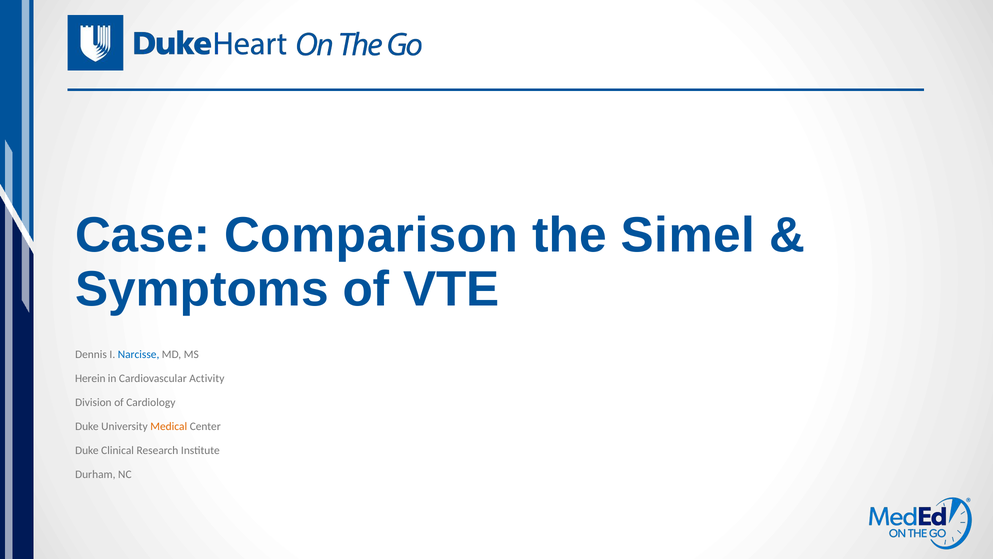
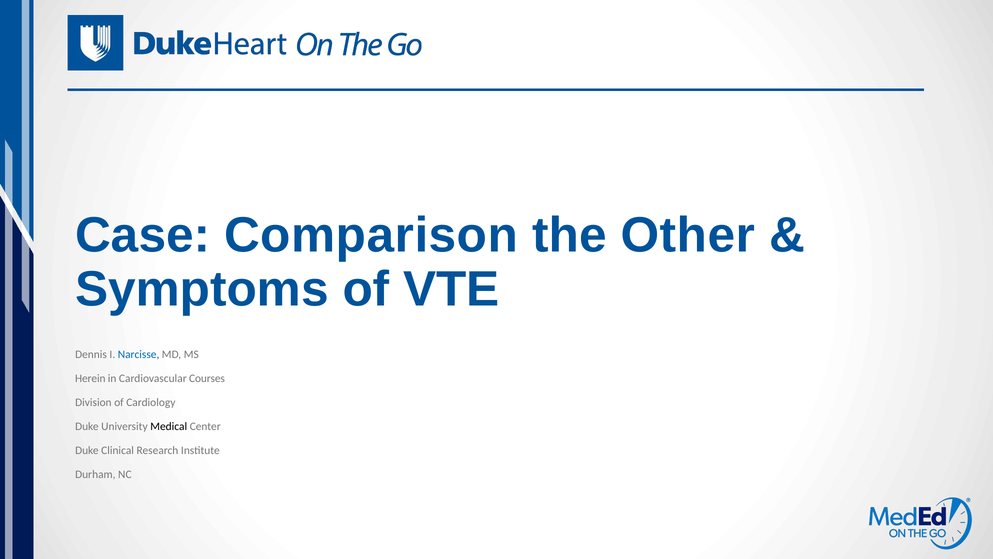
Simel: Simel -> Other (688, 235)
Activity: Activity -> Courses (207, 378)
Medical colour: orange -> black (169, 426)
